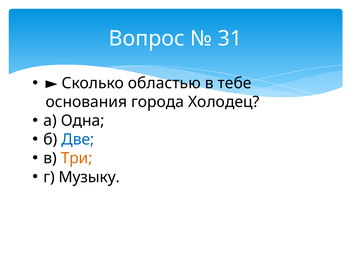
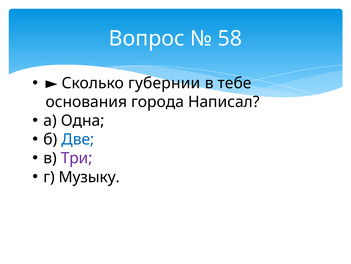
31: 31 -> 58 (230, 39)
областью: областью -> губернии (164, 83)
Холодец: Холодец -> Написал (224, 102)
Три colour: orange -> purple (77, 158)
